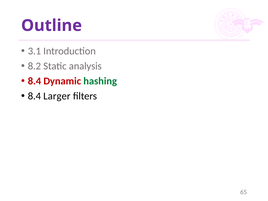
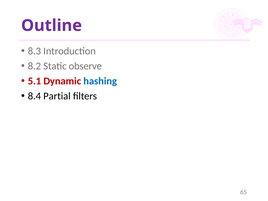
3.1: 3.1 -> 8.3 (34, 51)
analysis: analysis -> observe (85, 66)
8.4: 8.4 -> 5.1 (34, 81)
hashing colour: green -> blue (100, 81)
Larger: Larger -> Partial (57, 96)
